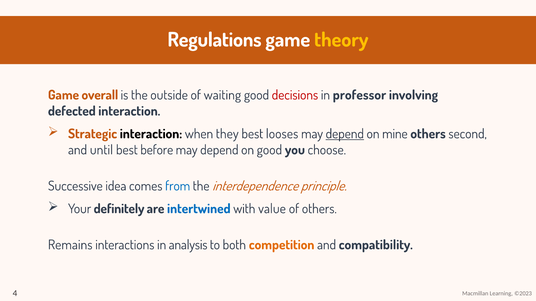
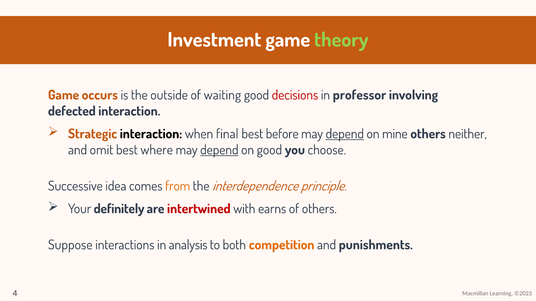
Regulations: Regulations -> Investment (214, 40)
theory colour: yellow -> light green (341, 40)
overall: overall -> occurs (100, 95)
they: they -> final (227, 134)
looses: looses -> before (282, 134)
second: second -> neither (468, 134)
until: until -> omit (101, 150)
before: before -> where (157, 150)
depend underline: none -> present (219, 150)
from colour: blue -> orange (178, 186)
intertwined colour: blue -> red (199, 209)
value: value -> earns (272, 209)
Remains: Remains -> Suppose (70, 245)
compatibility: compatibility -> punishments (376, 245)
